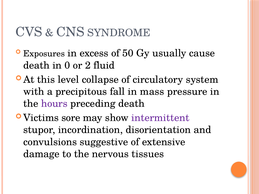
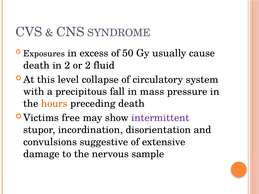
in 0: 0 -> 2 (67, 65)
hours colour: purple -> orange (54, 104)
sore: sore -> free (71, 118)
tissues: tissues -> sample (148, 154)
